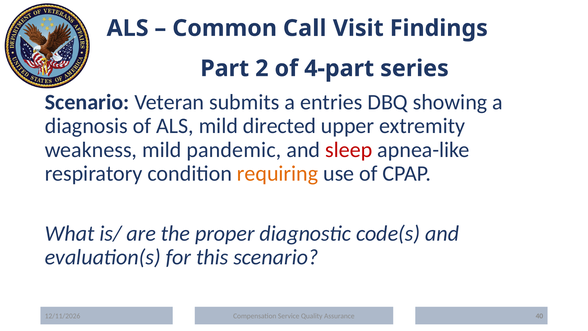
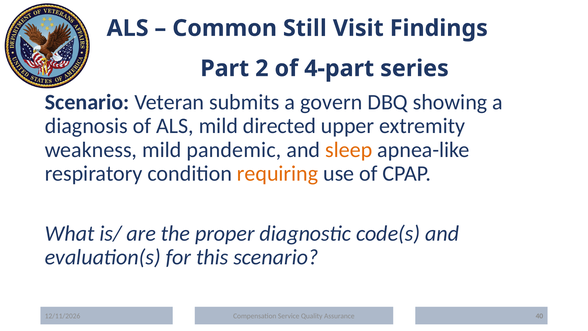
Call: Call -> Still (305, 28)
entries: entries -> govern (331, 102)
sleep colour: red -> orange (349, 150)
